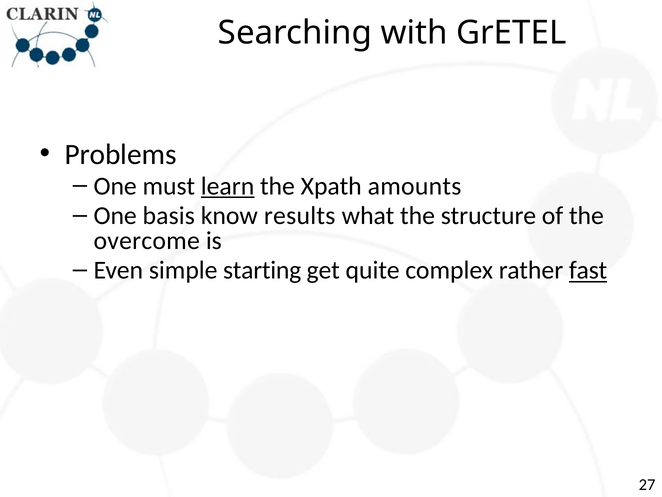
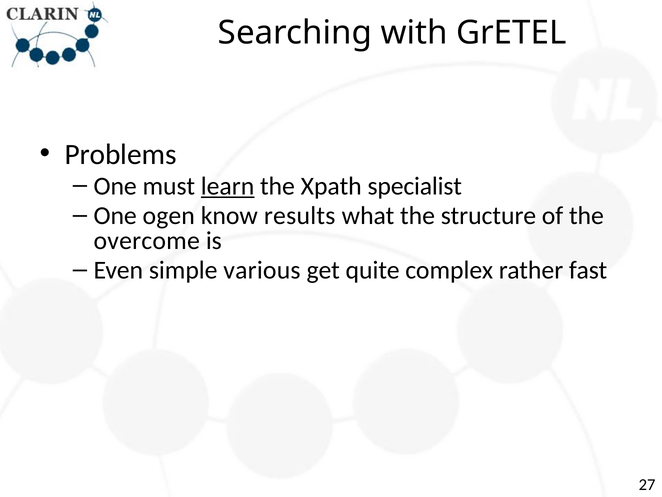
amounts: amounts -> specialist (415, 186)
basis: basis -> ogen (169, 216)
starting: starting -> various (262, 270)
fast underline: present -> none (588, 270)
